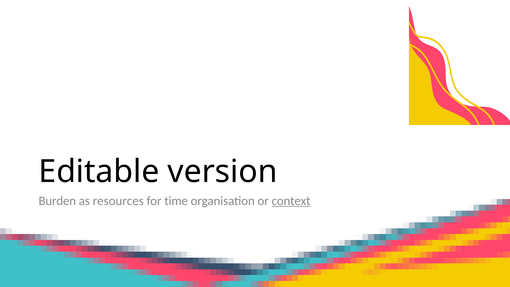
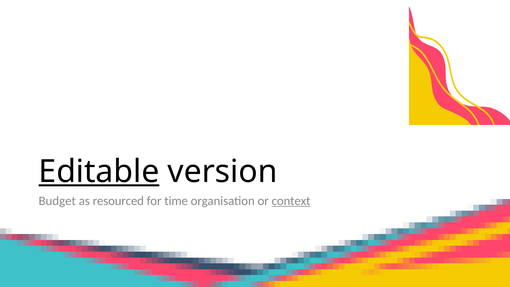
Editable underline: none -> present (99, 172)
Burden: Burden -> Budget (57, 201)
resources: resources -> resourced (118, 201)
